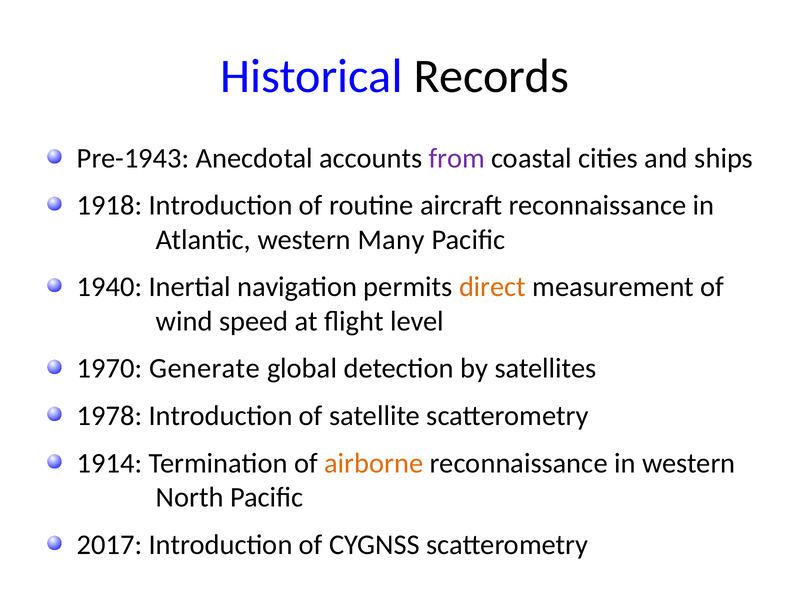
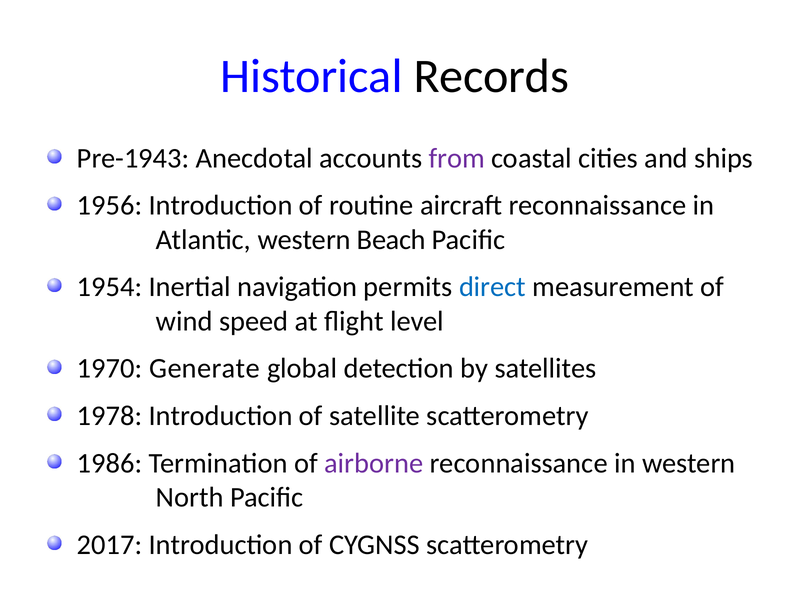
1918: 1918 -> 1956 (110, 205)
Many: Many -> Beach (391, 240)
1940: 1940 -> 1954 (110, 287)
direct colour: orange -> blue (492, 287)
1914: 1914 -> 1986 (110, 463)
airborne colour: orange -> purple (374, 463)
